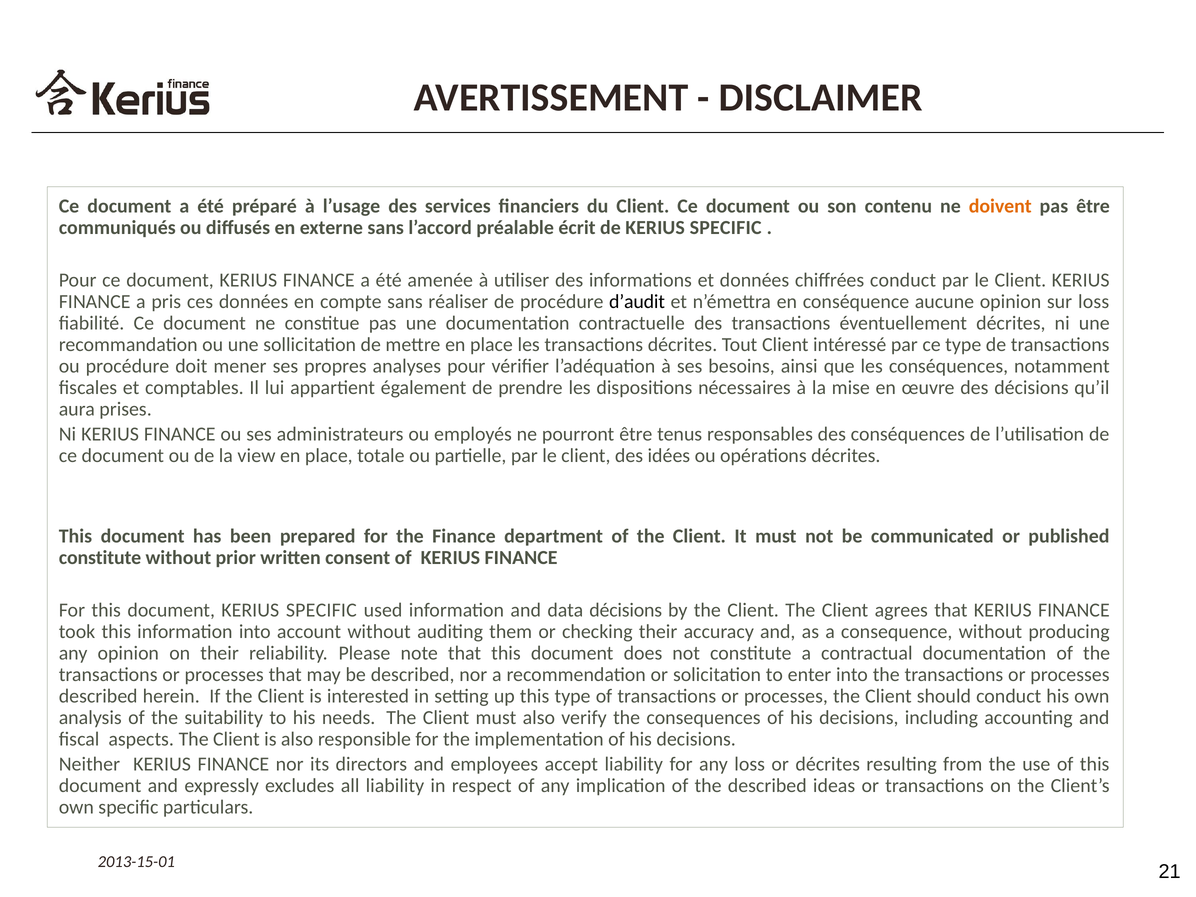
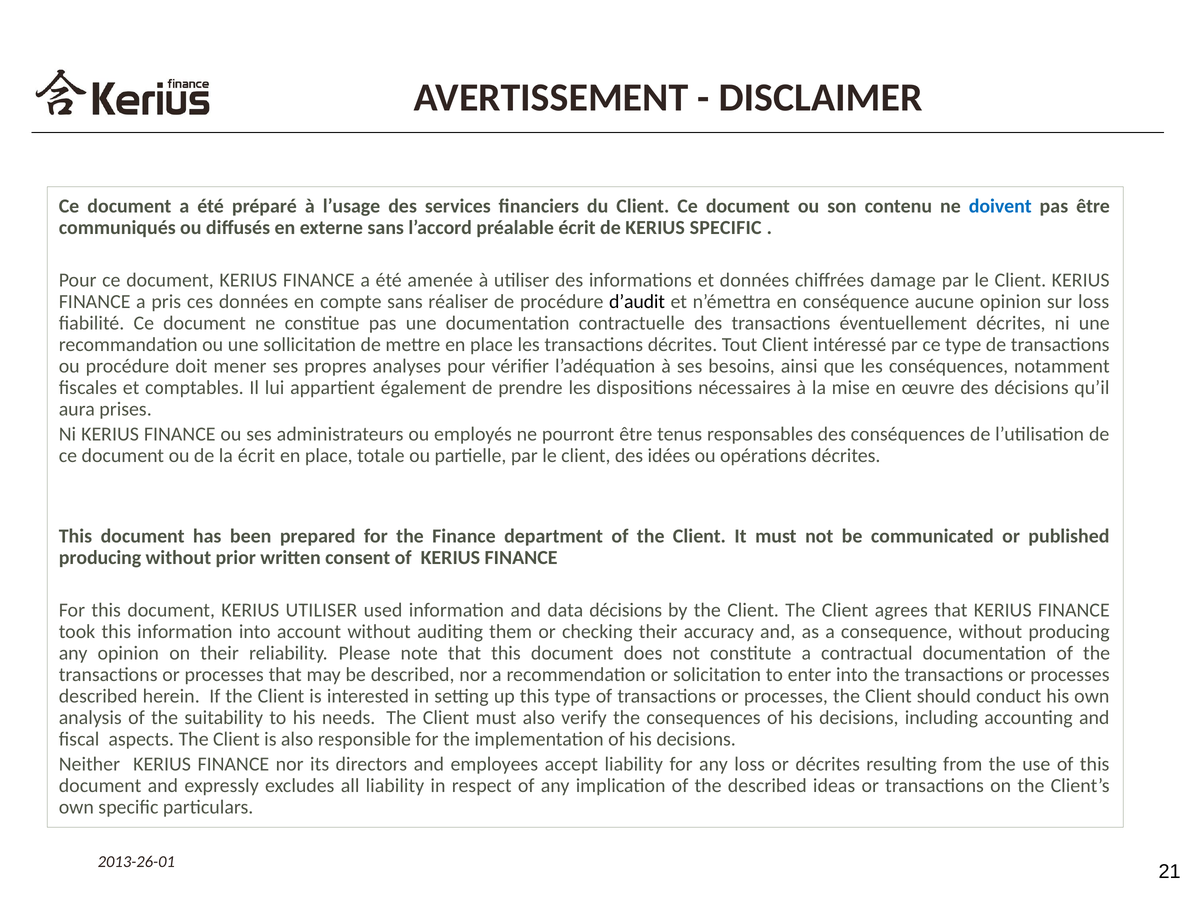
doivent colour: orange -> blue (1000, 206)
chiffrées conduct: conduct -> damage (903, 280)
la view: view -> écrit (256, 456)
constitute: constitute -> producing (100, 558)
document KERIUS SPECIFIC: SPECIFIC -> UTILISER (321, 610)
2013-15-01: 2013-15-01 -> 2013-26-01 (136, 862)
